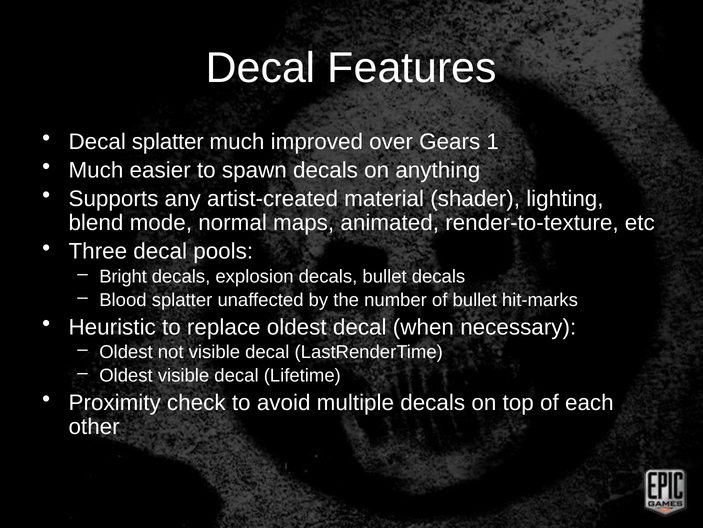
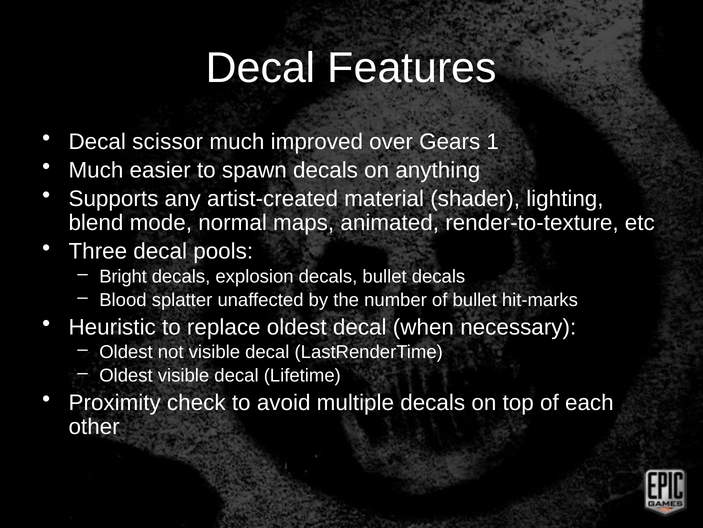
Decal splatter: splatter -> scissor (168, 142)
